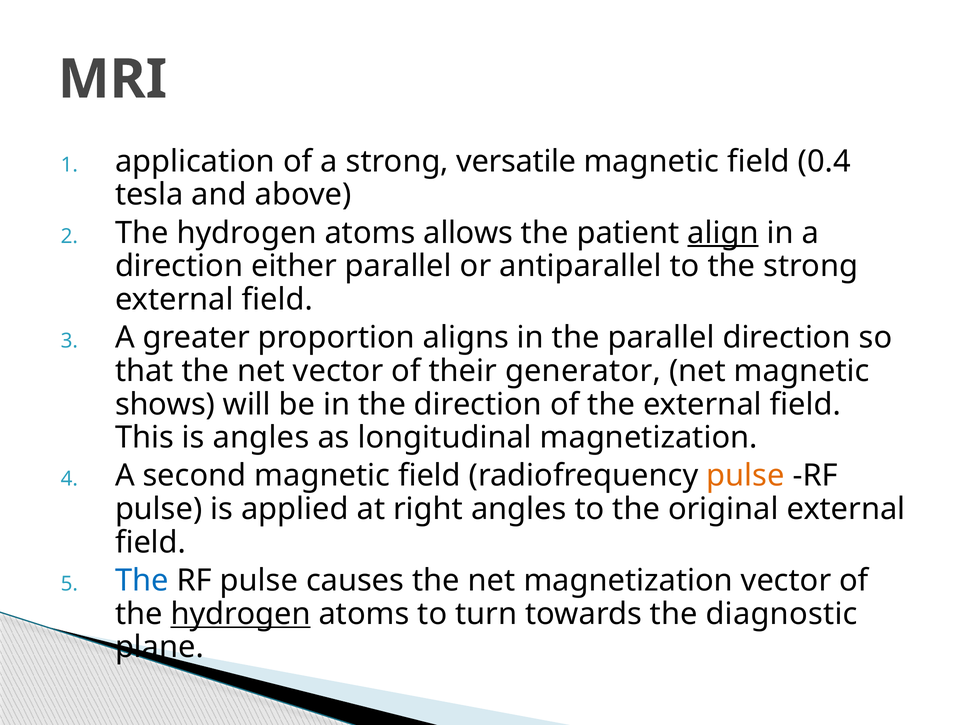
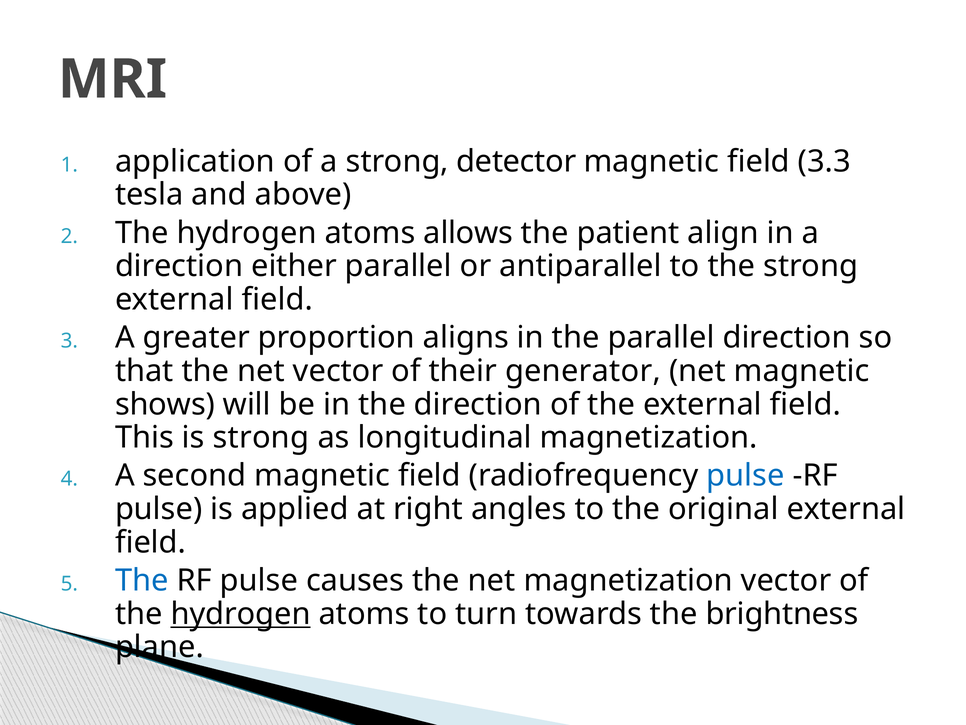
versatile: versatile -> detector (516, 161)
0.4: 0.4 -> 3.3 (824, 161)
align underline: present -> none (723, 233)
is angles: angles -> strong (261, 437)
pulse colour: orange -> blue (745, 475)
diagnostic: diagnostic -> brightness (782, 614)
